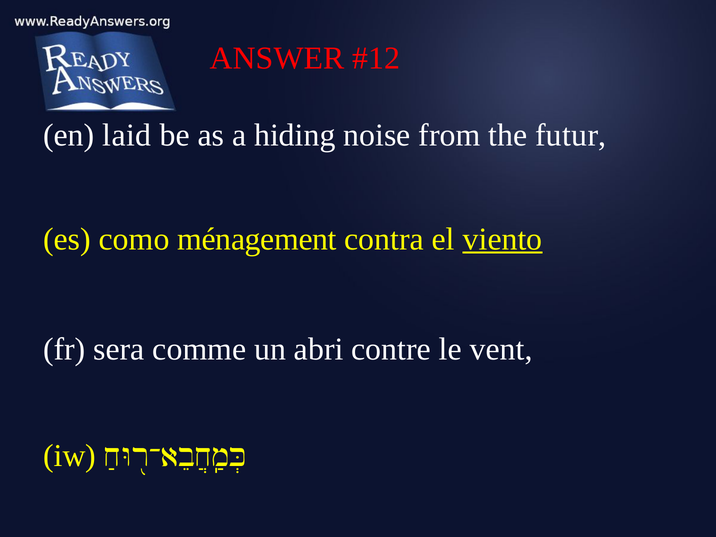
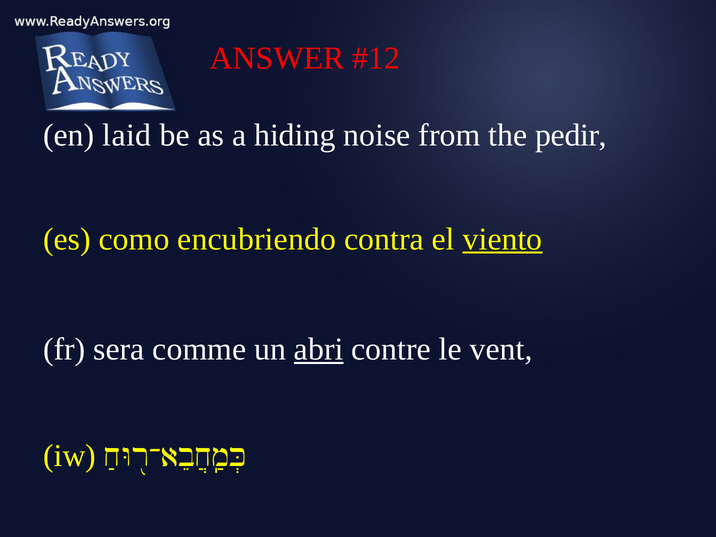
futur: futur -> pedir (571, 135)
ménagement: ménagement -> encubriendo (257, 239)
abri underline: none -> present (319, 349)
